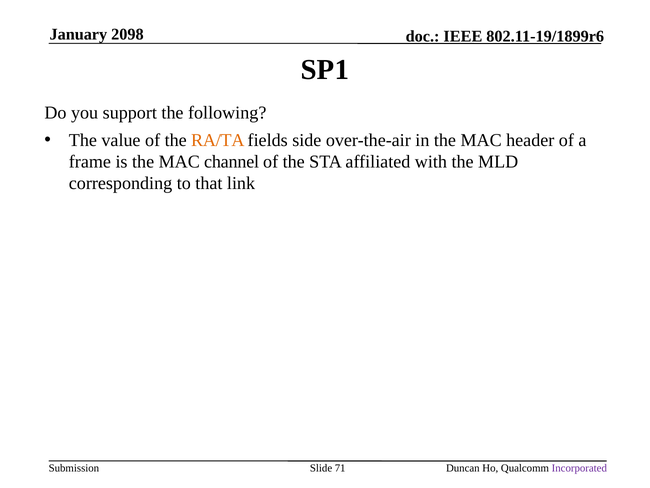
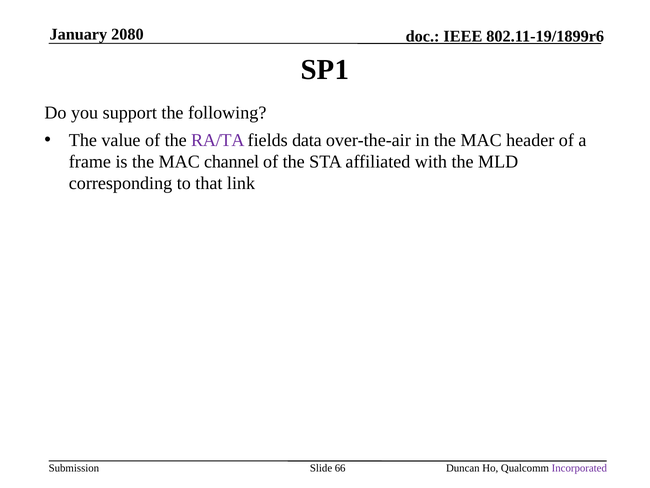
2098: 2098 -> 2080 (127, 34)
RA/TA colour: orange -> purple (218, 140)
side: side -> data (307, 140)
71: 71 -> 66 (340, 468)
